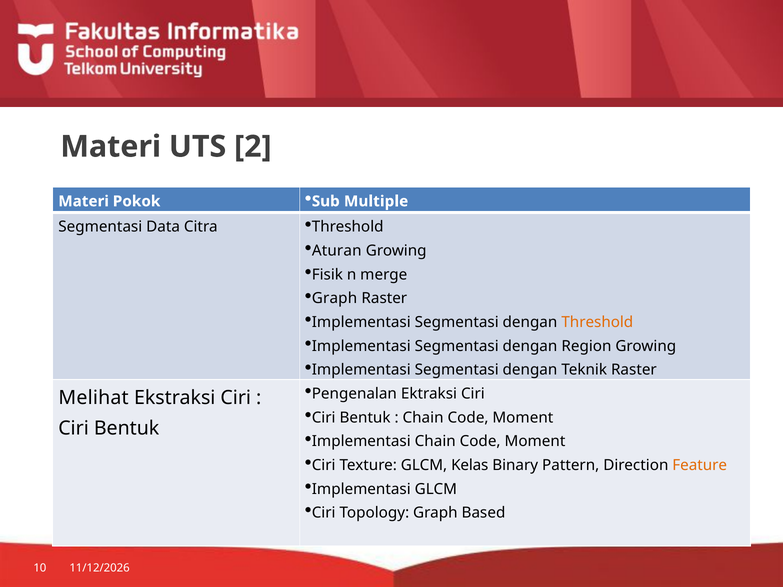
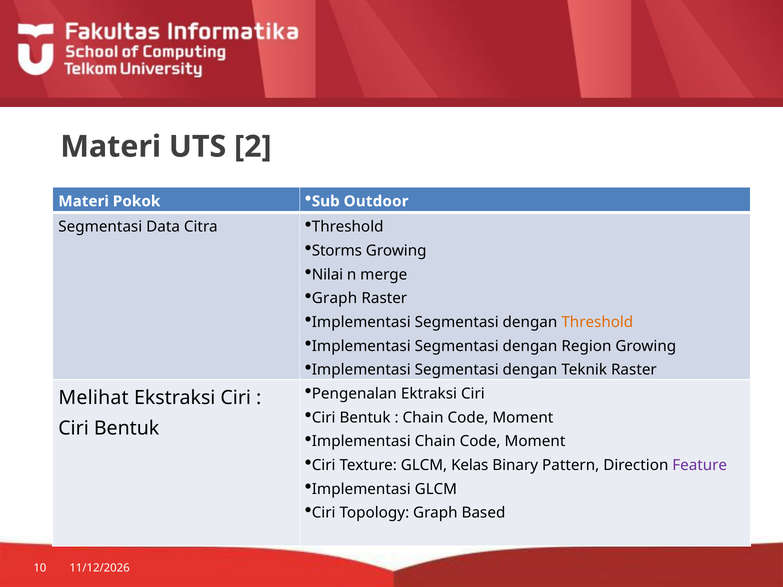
Multiple: Multiple -> Outdoor (376, 201)
Aturan: Aturan -> Storms (337, 251)
Fisik: Fisik -> Nilai (327, 275)
Feature colour: orange -> purple (700, 465)
